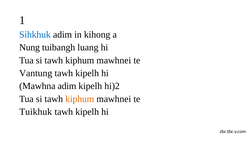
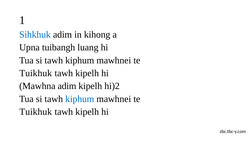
Nung: Nung -> Upna (29, 47)
Vantung: Vantung -> Tuikhuk (36, 73)
kiphum colour: orange -> blue (80, 99)
